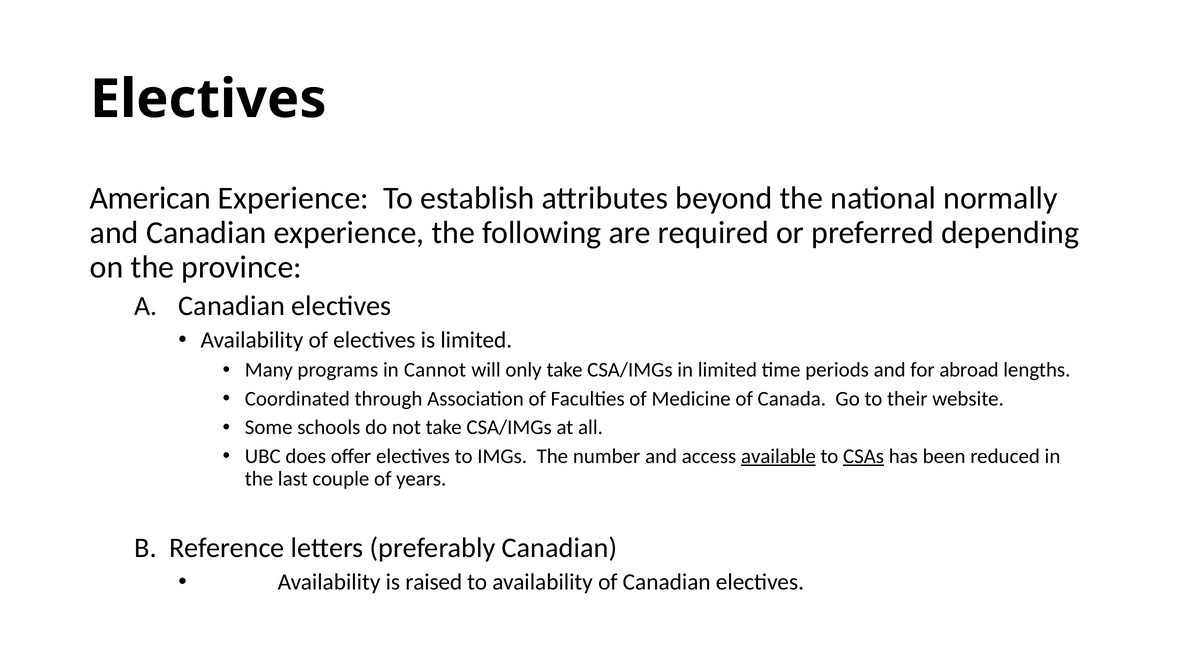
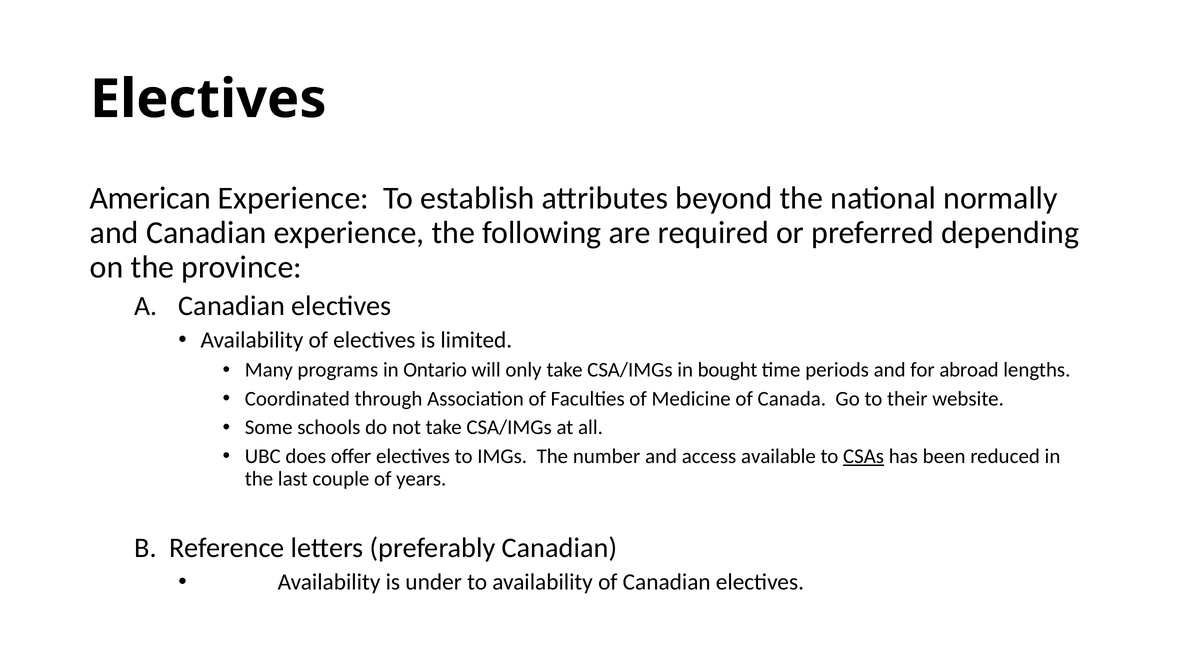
Cannot: Cannot -> Ontario (435, 370)
in limited: limited -> bought (728, 370)
available underline: present -> none (778, 456)
raised: raised -> under (434, 582)
